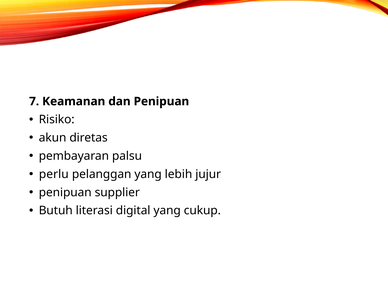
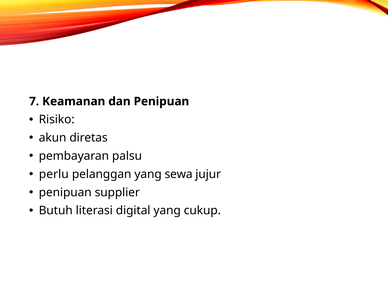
lebih: lebih -> sewa (179, 174)
